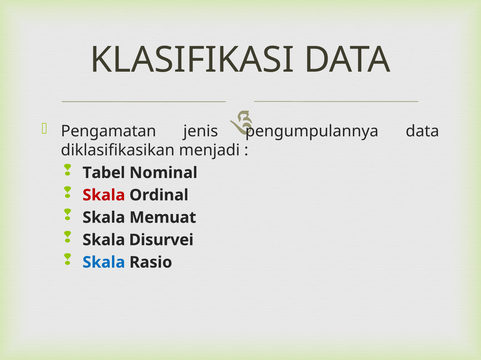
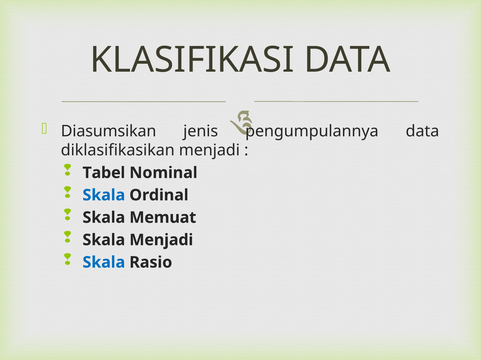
Pengamatan: Pengamatan -> Diasumsikan (109, 131)
Skala colour: red -> blue (104, 196)
Skala Disurvei: Disurvei -> Menjadi (161, 240)
